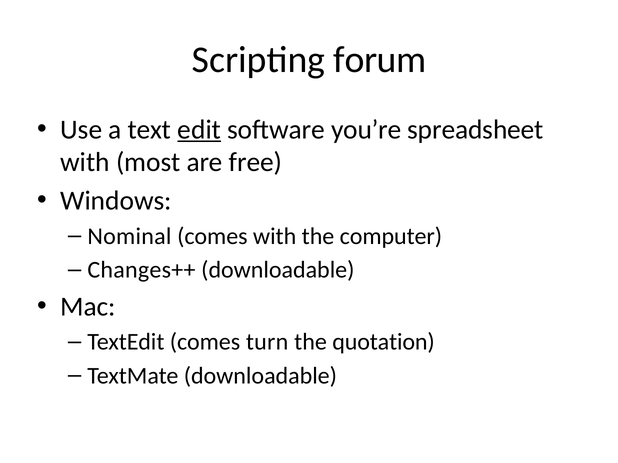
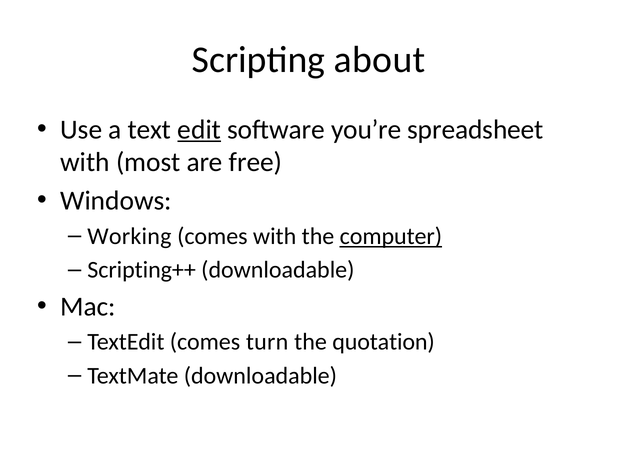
forum: forum -> about (380, 60)
Nominal: Nominal -> Working (129, 237)
computer underline: none -> present (391, 237)
Changes++: Changes++ -> Scripting++ (142, 270)
